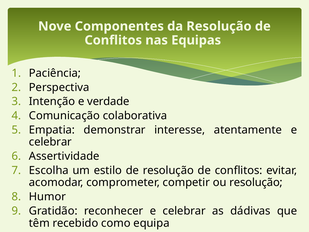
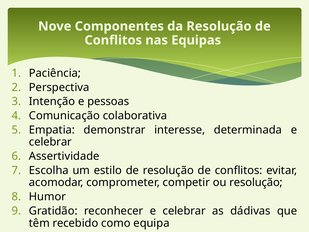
verdade: verdade -> pessoas (108, 101)
atentamente: atentamente -> determinada (248, 130)
